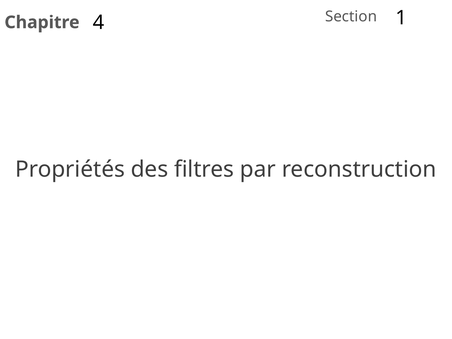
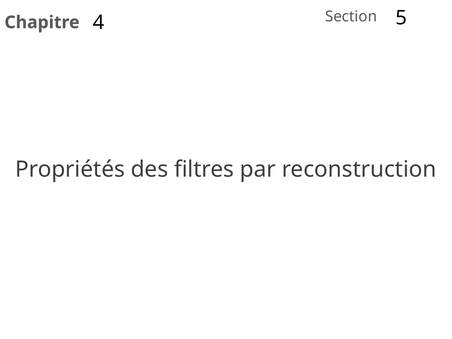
1: 1 -> 5 (401, 18)
